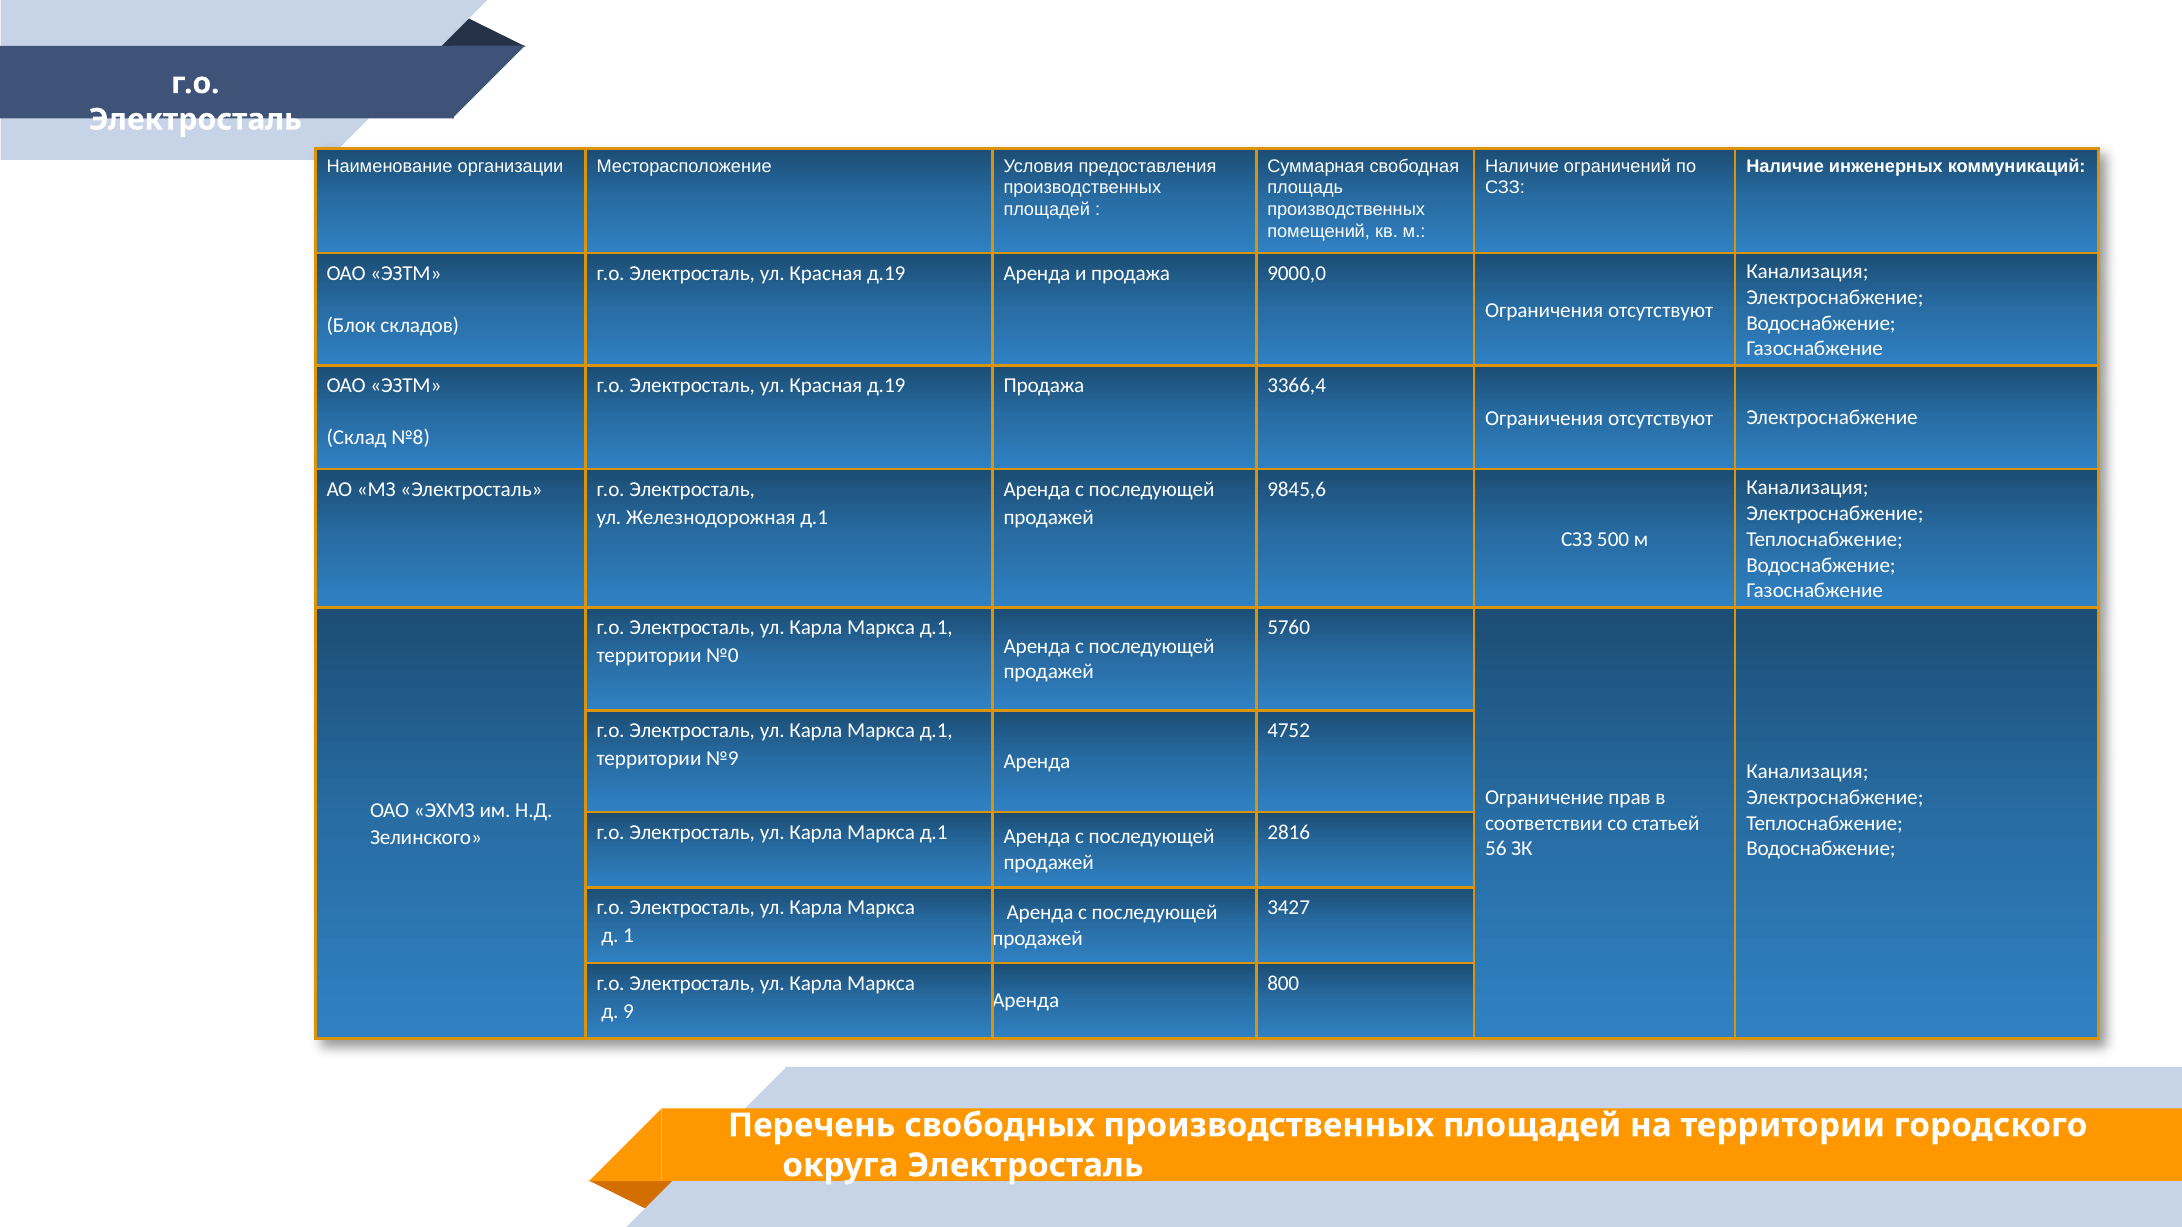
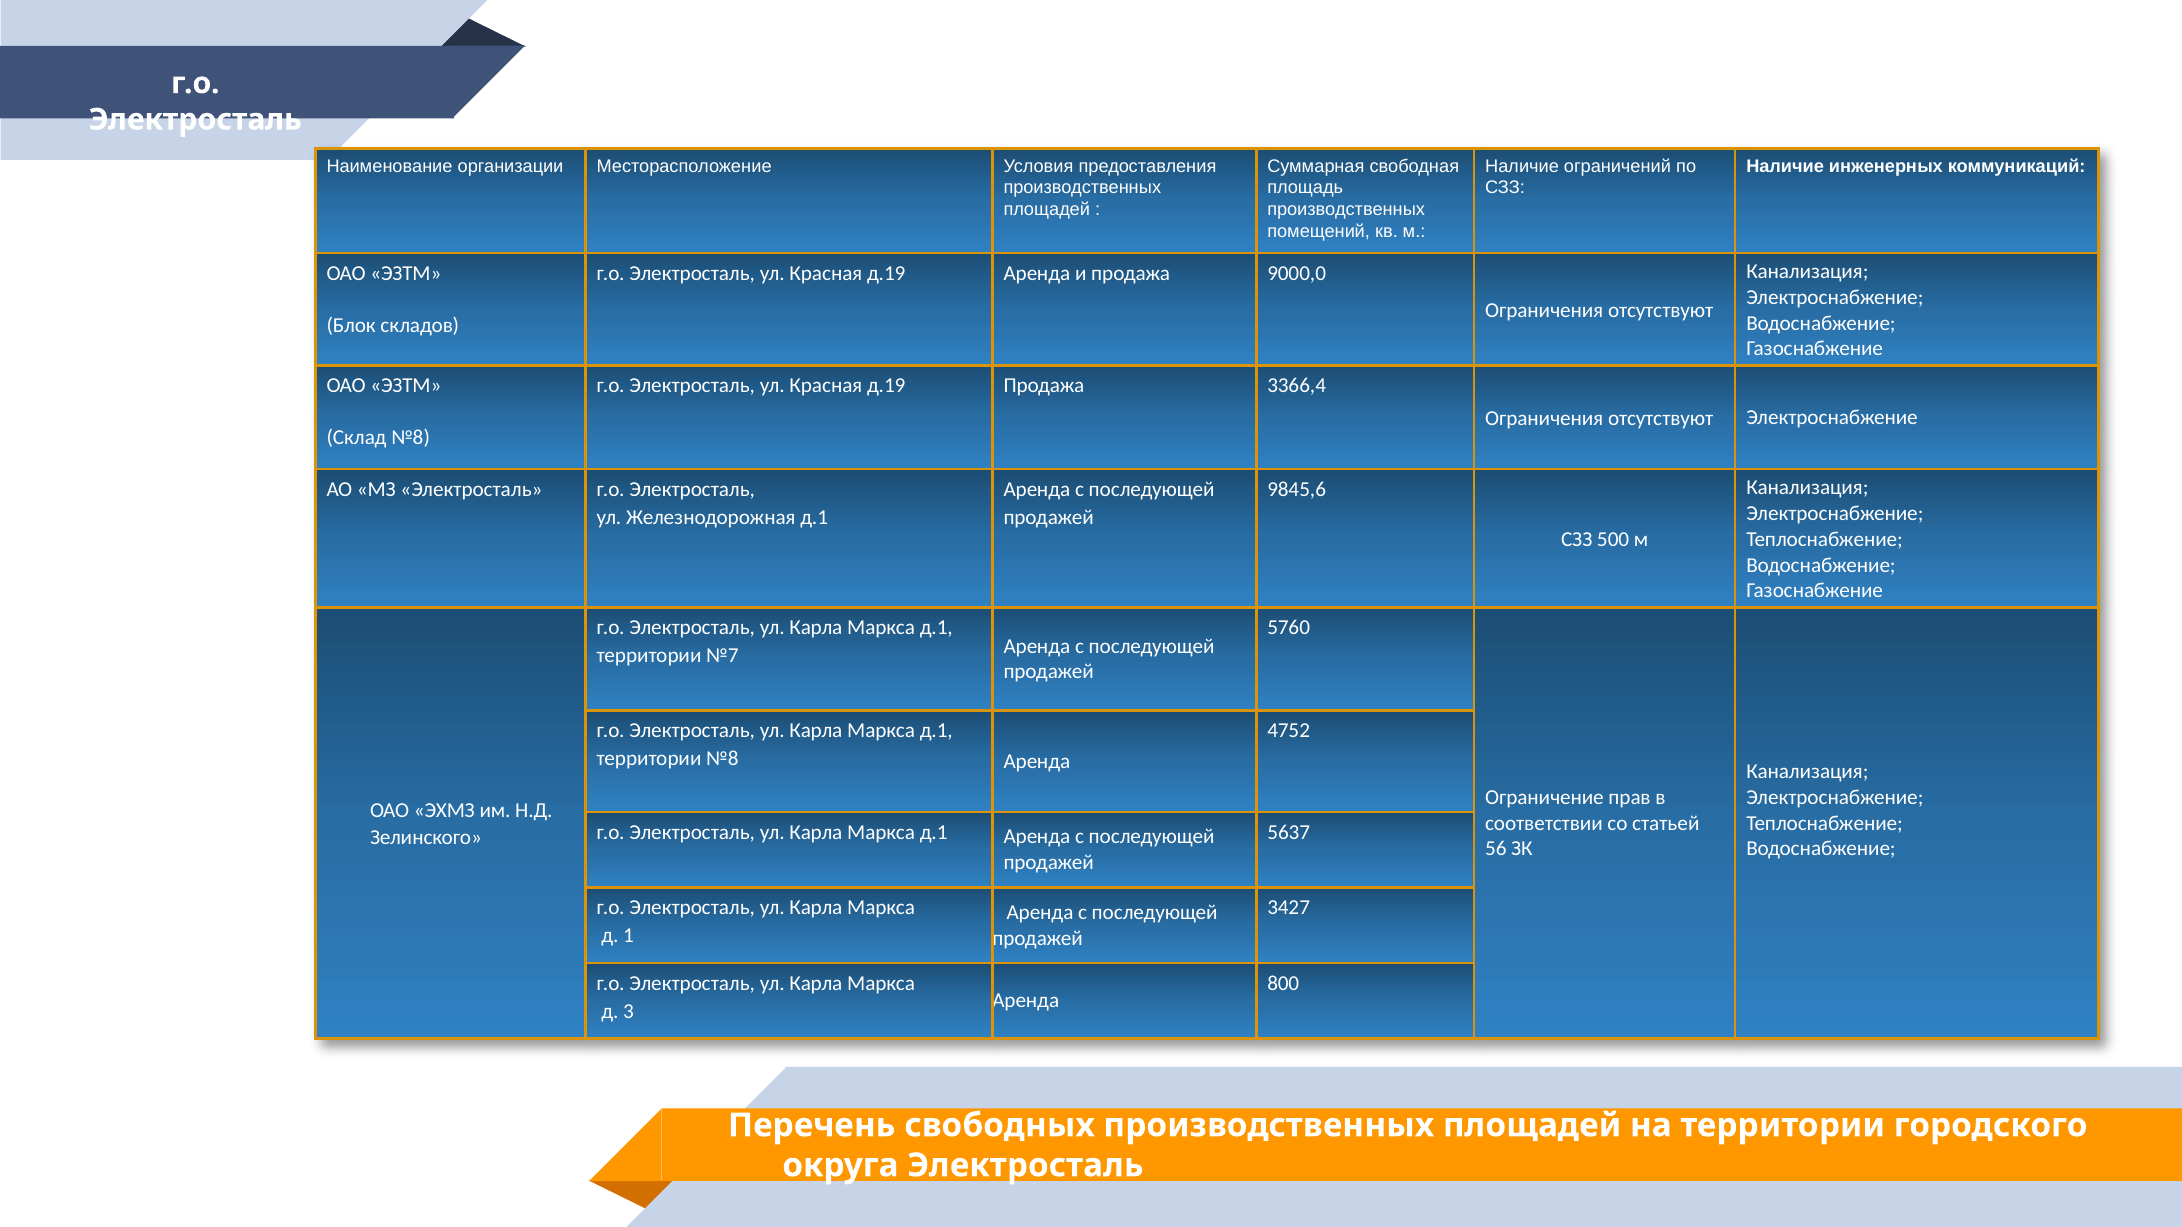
№0: №0 -> №7 (722, 656)
территории №9: №9 -> №8 (722, 759)
2816: 2816 -> 5637 (1289, 833)
9: 9 -> 3 (629, 1011)
